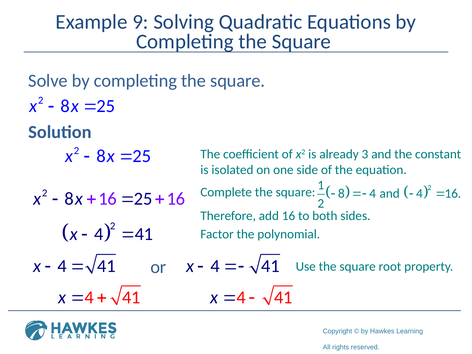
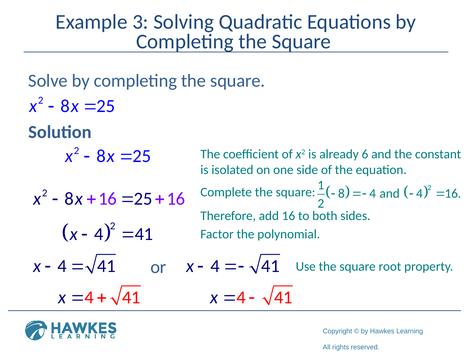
9: 9 -> 3 (140, 22)
already 3: 3 -> 6 (365, 154)
